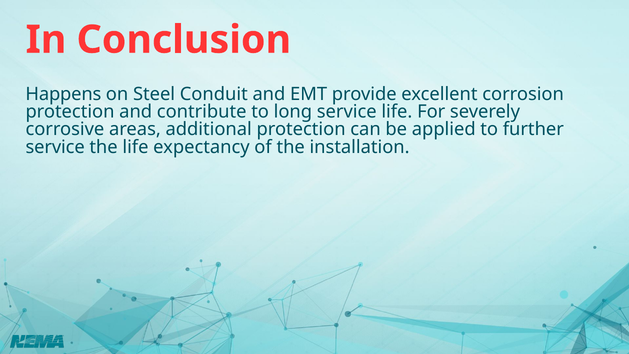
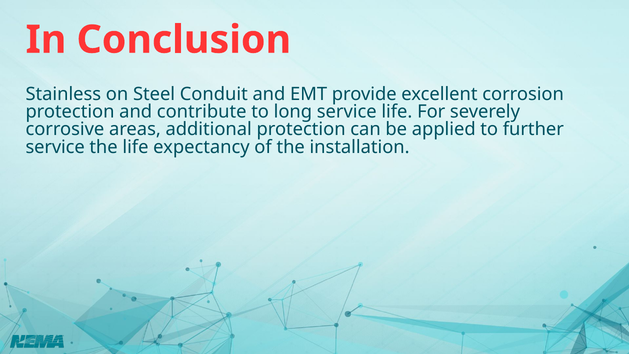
Happens: Happens -> Stainless (63, 94)
